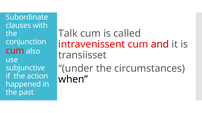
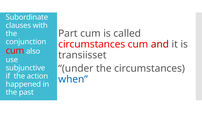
Talk: Talk -> Part (68, 34)
intravenissent: intravenissent -> circumstances (92, 44)
when colour: black -> blue (73, 80)
